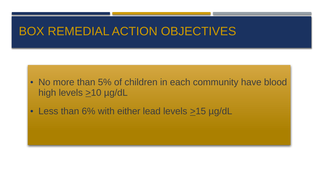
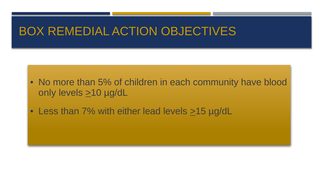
high: high -> only (47, 93)
6%: 6% -> 7% (89, 111)
